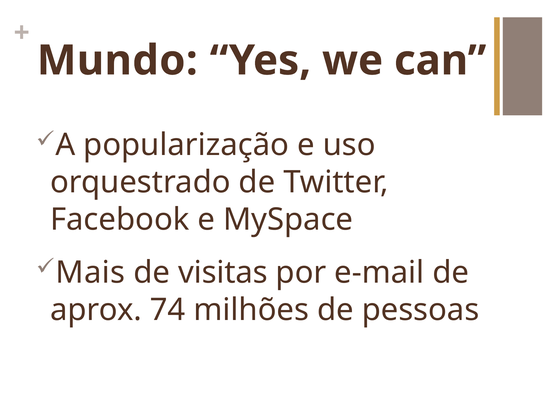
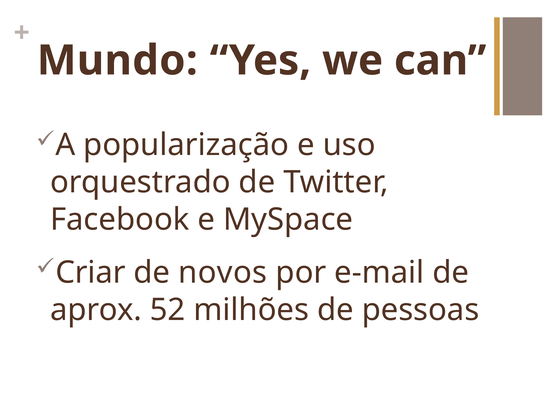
Mais: Mais -> Criar (91, 273)
visitas: visitas -> novos (223, 273)
74: 74 -> 52 (168, 310)
